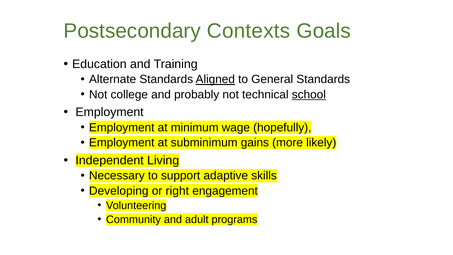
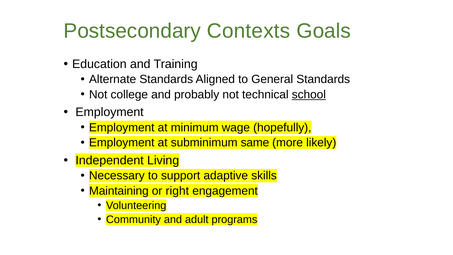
Aligned underline: present -> none (215, 79)
gains: gains -> same (255, 143)
Developing: Developing -> Maintaining (119, 191)
